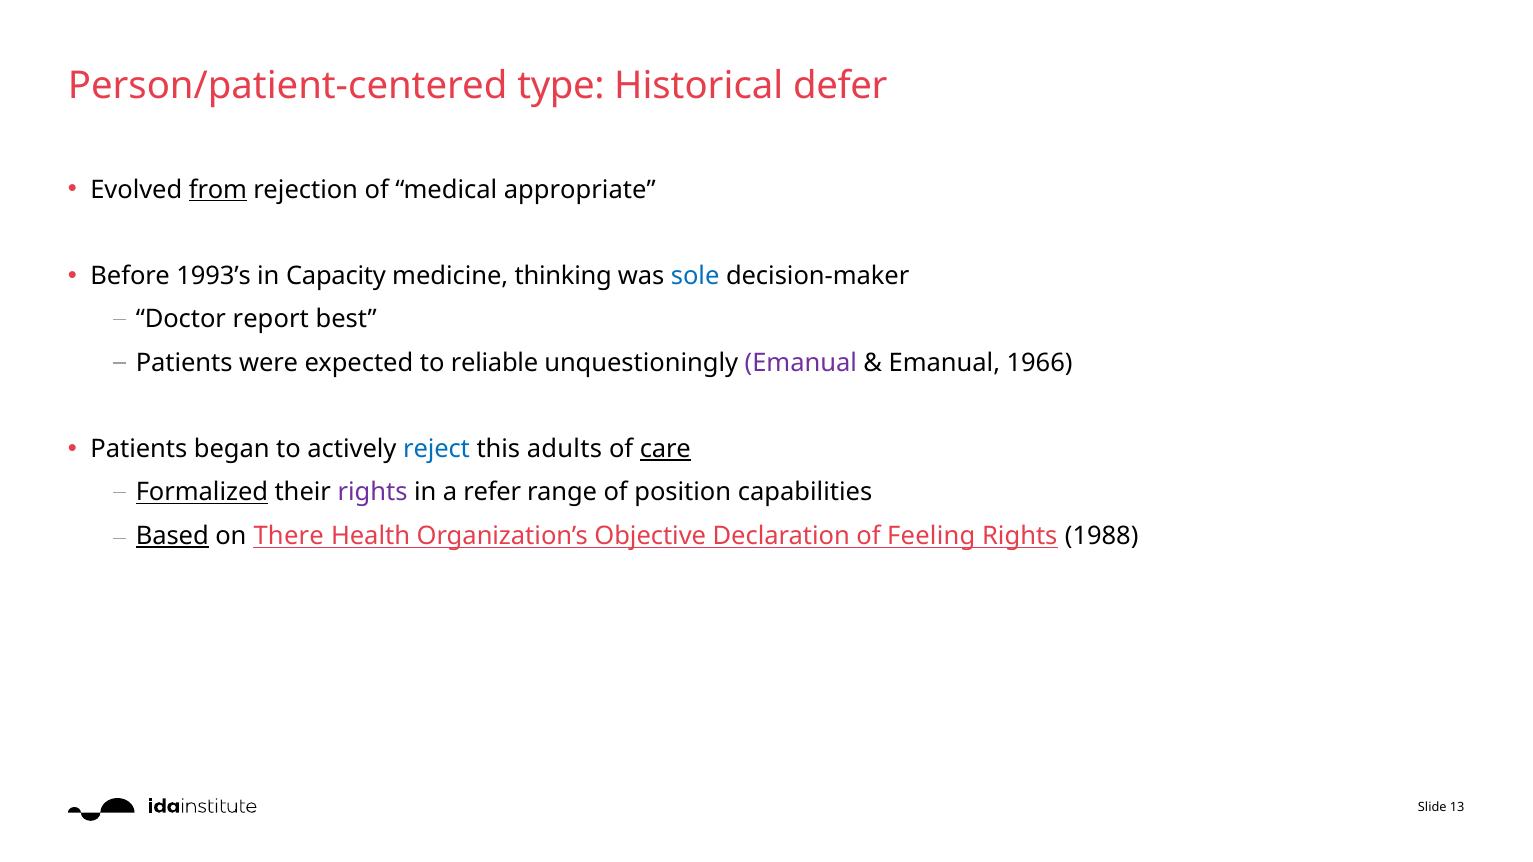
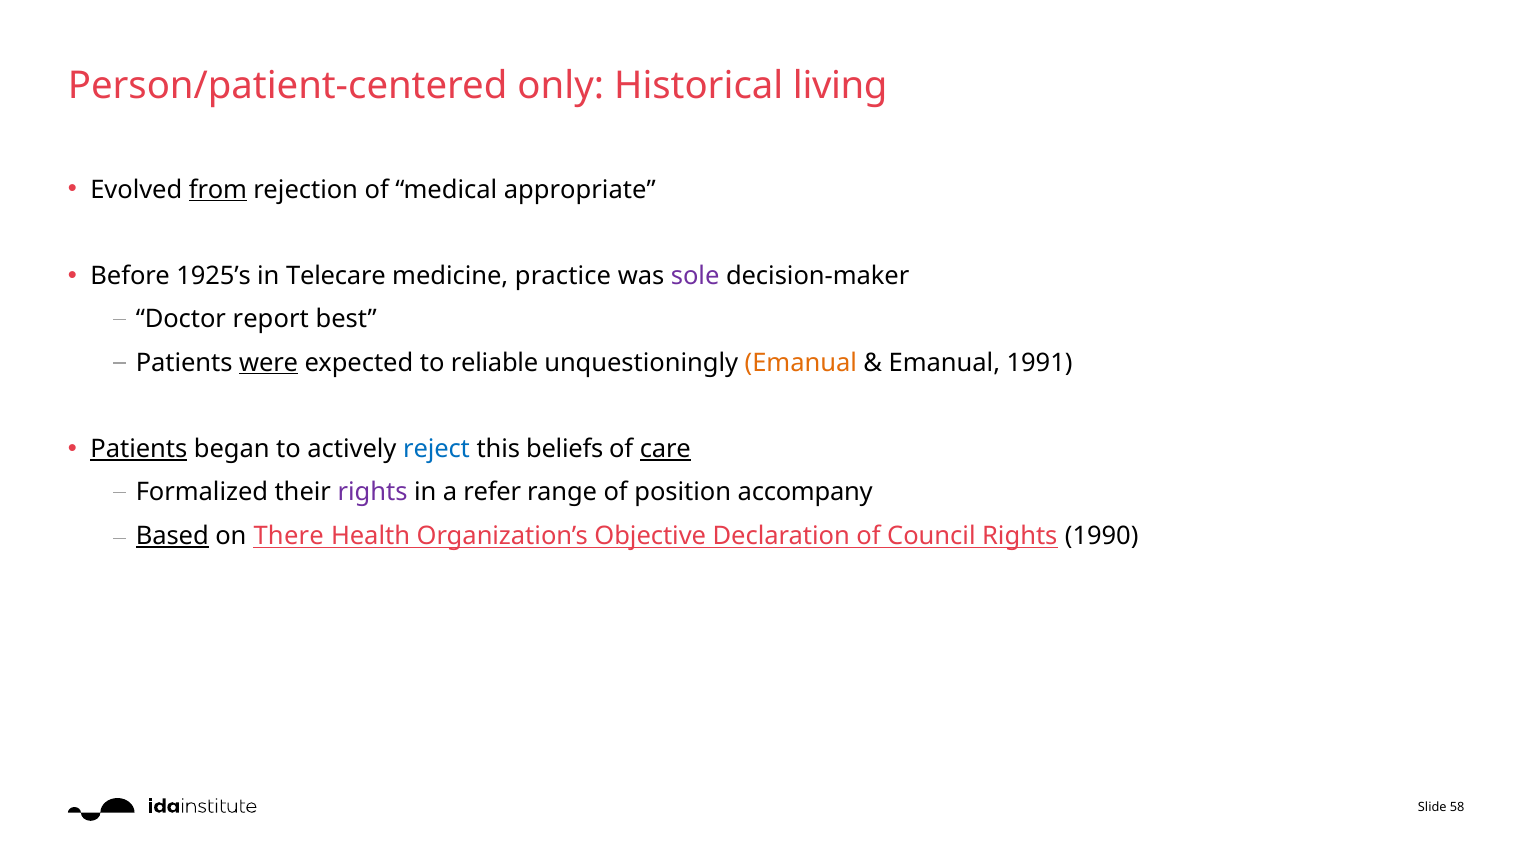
type: type -> only (561, 86)
defer: defer -> living (840, 86)
1993’s: 1993’s -> 1925’s (214, 276)
Capacity: Capacity -> Telecare (336, 276)
thinking: thinking -> practice (563, 276)
sole colour: blue -> purple (695, 276)
were underline: none -> present (269, 363)
Emanual colour: purple -> orange (801, 363)
1966: 1966 -> 1991 (1040, 363)
Patients underline: none -> present (139, 449)
adults: adults -> beliefs (565, 449)
Formalized underline: present -> none (202, 493)
capabilities: capabilities -> accompany (805, 493)
Feeling: Feeling -> Council (931, 536)
1988: 1988 -> 1990 (1102, 536)
13: 13 -> 58 (1457, 808)
